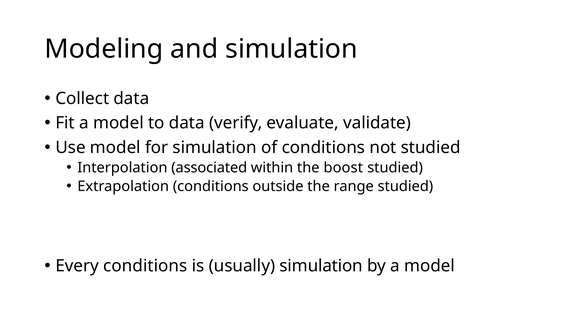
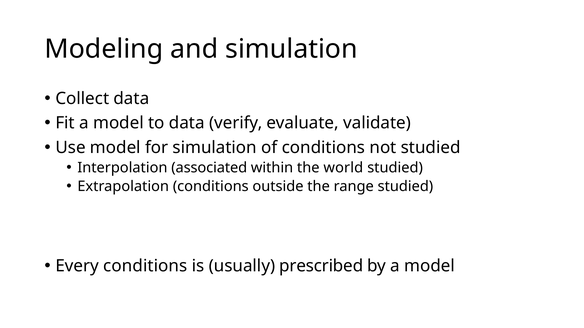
boost: boost -> world (343, 168)
usually simulation: simulation -> prescribed (321, 266)
